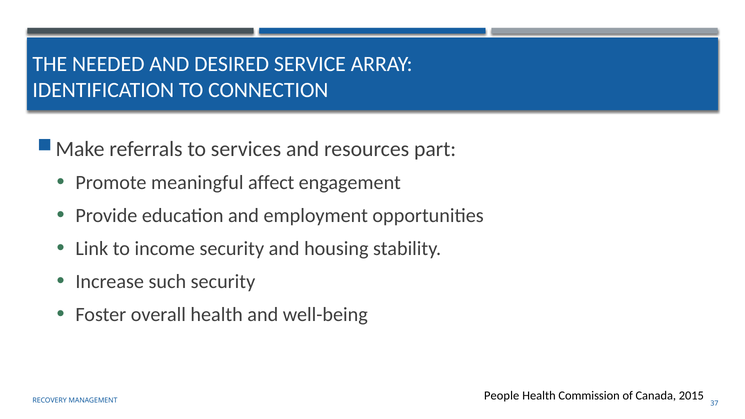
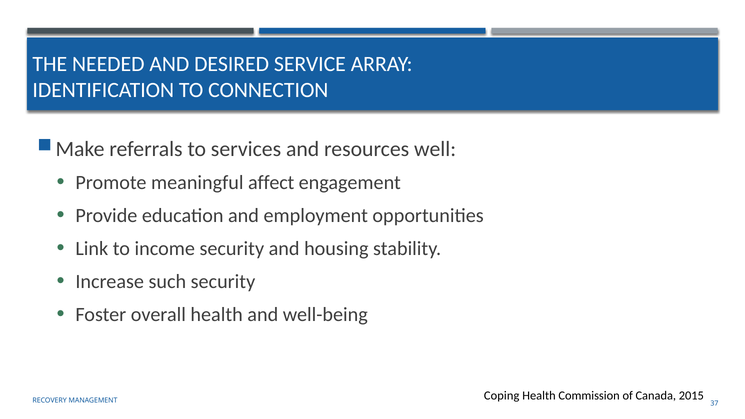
part: part -> well (435, 149)
People: People -> Coping (502, 396)
